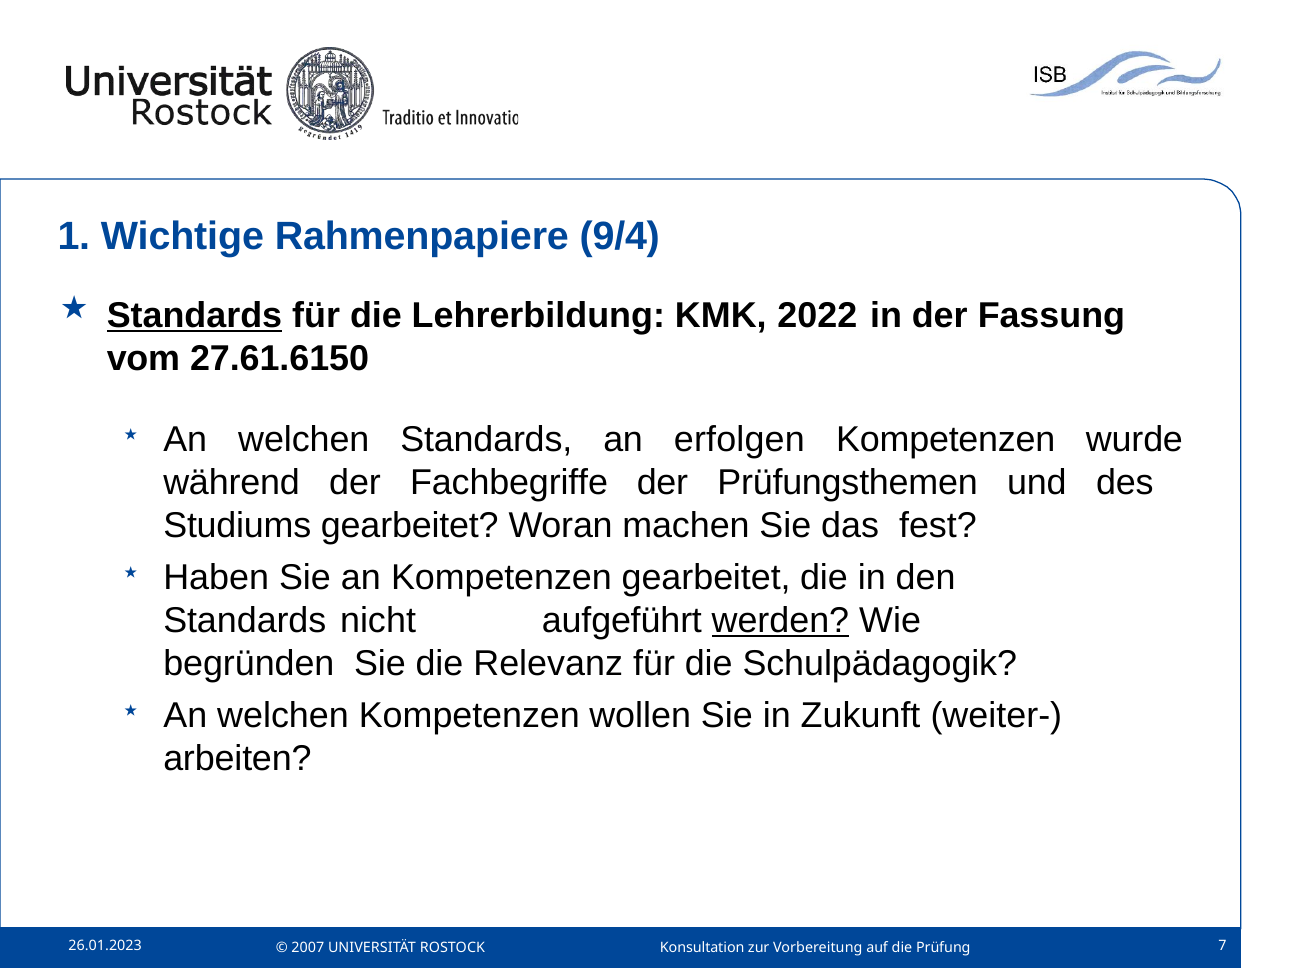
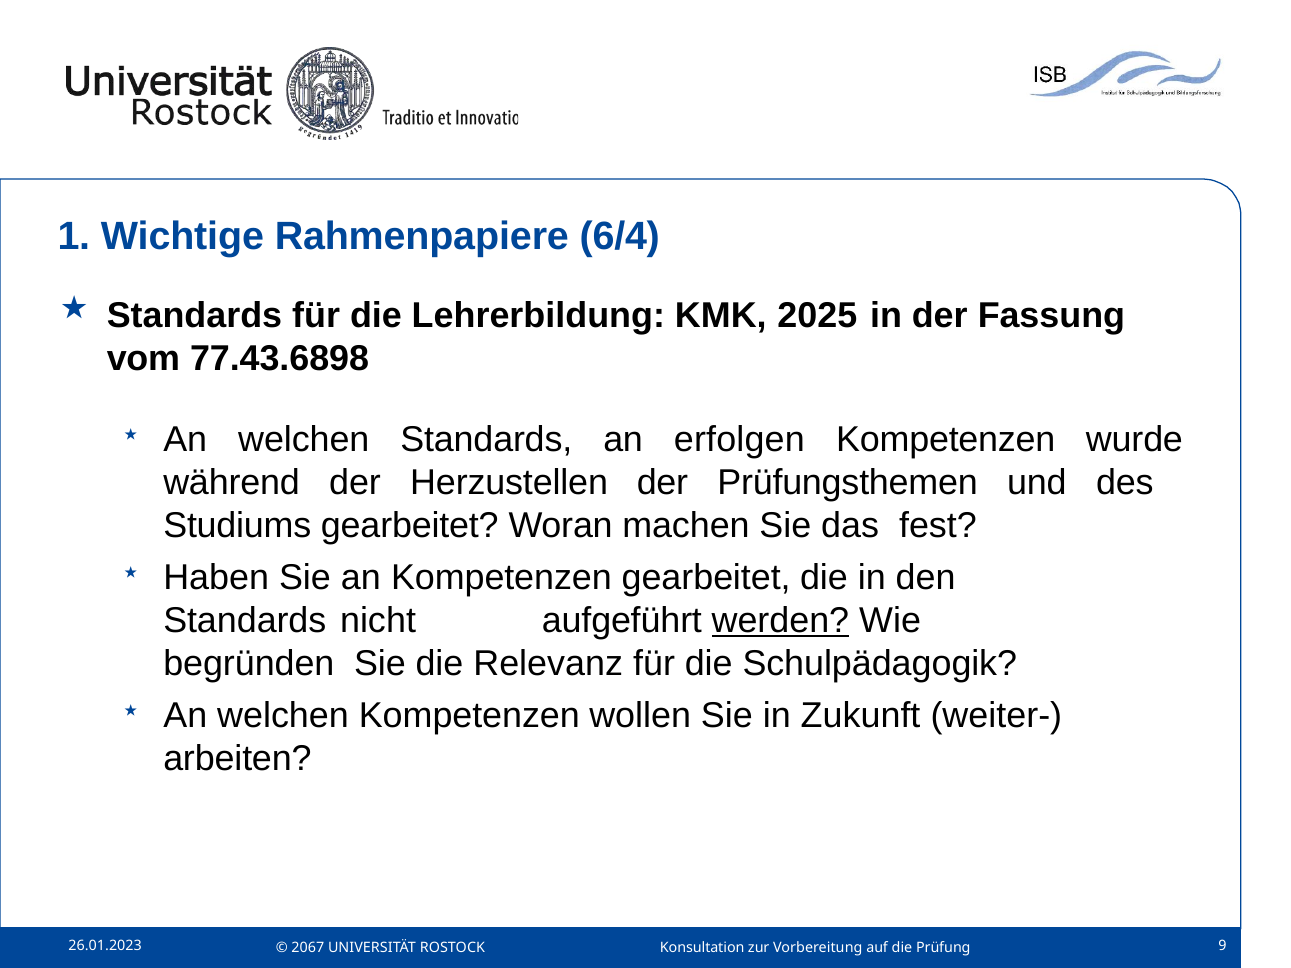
9/4: 9/4 -> 6/4 (620, 237)
Standards underline: present -> none (194, 316)
2022: 2022 -> 2025 (817, 316)
27.61.6150: 27.61.6150 -> 77.43.6898 (280, 359)
Fachbegriffe: Fachbegriffe -> Herzustellen (509, 482)
7: 7 -> 9 (1222, 946)
2007: 2007 -> 2067 (308, 948)
